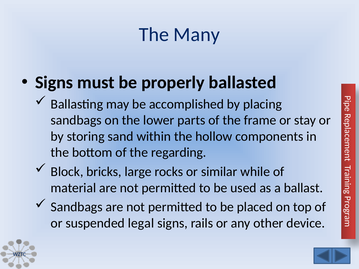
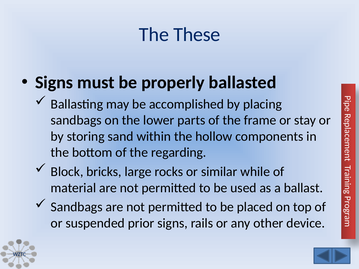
Many: Many -> These (197, 35)
legal: legal -> prior (141, 223)
